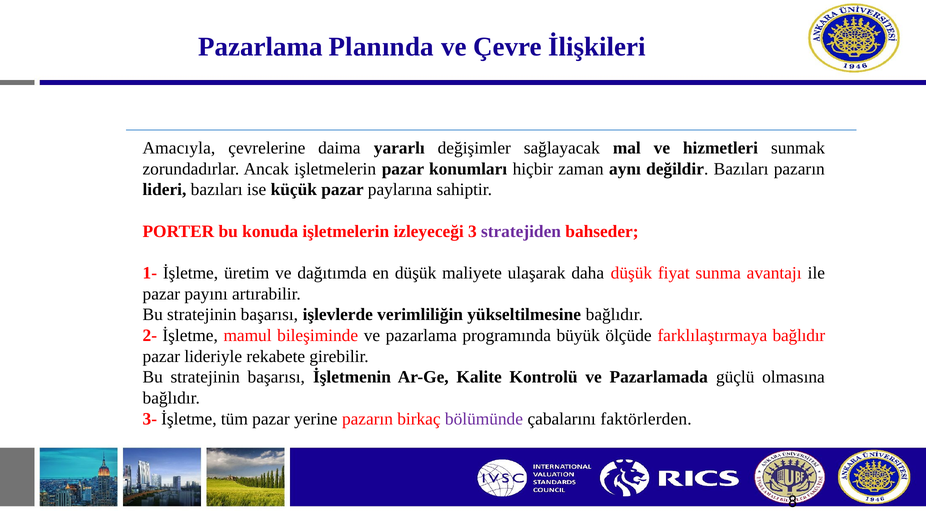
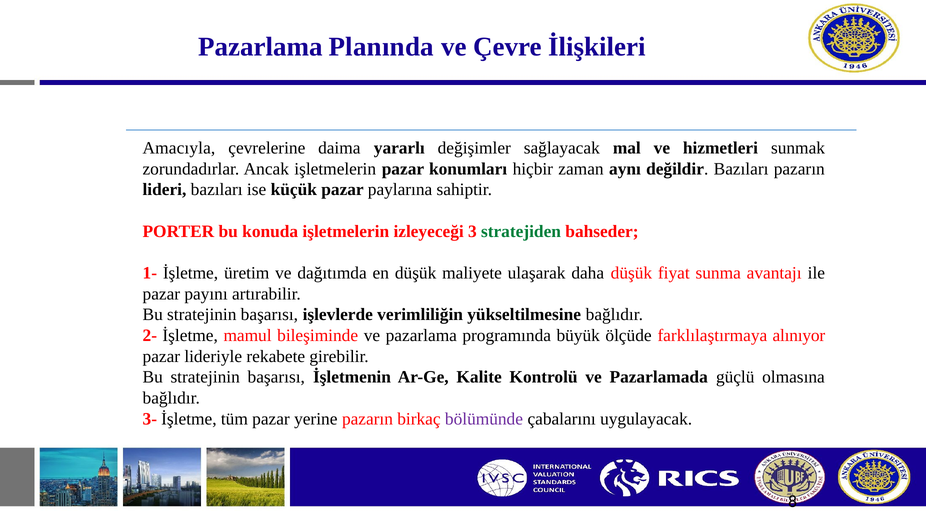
stratejiden colour: purple -> green (521, 231)
farklılaştırmaya bağlıdır: bağlıdır -> alınıyor (799, 336)
faktörlerden: faktörlerden -> uygulayacak (646, 419)
